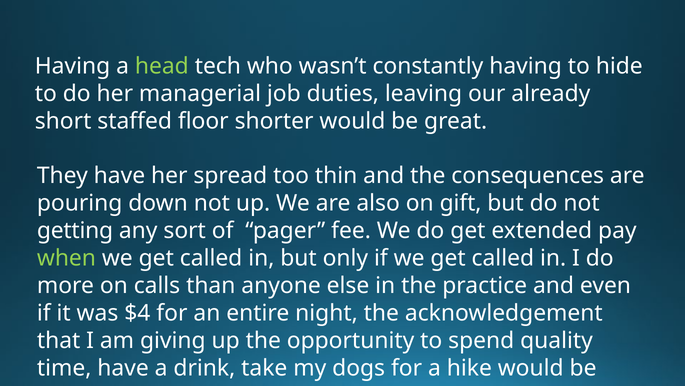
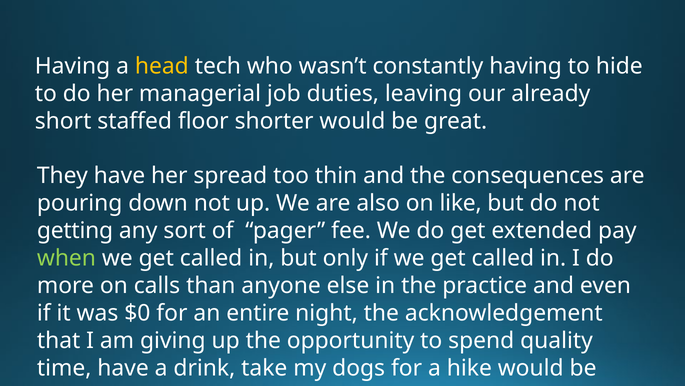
head colour: light green -> yellow (162, 66)
gift: gift -> like (461, 203)
$4: $4 -> $0 (137, 313)
